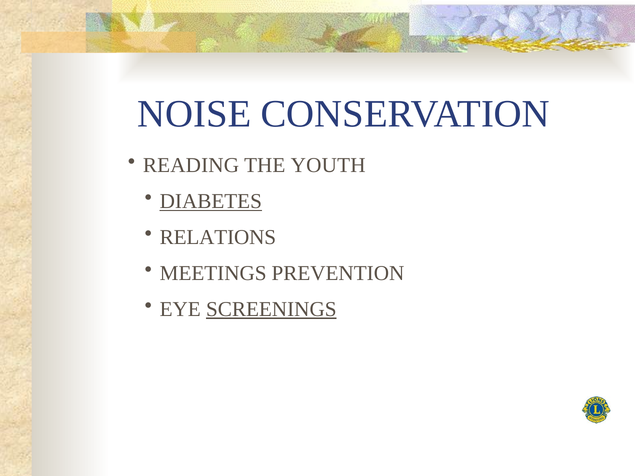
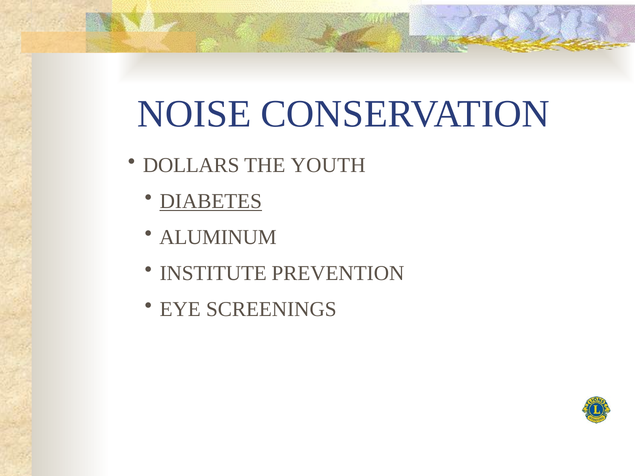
READING: READING -> DOLLARS (191, 165)
RELATIONS: RELATIONS -> ALUMINUM (218, 237)
MEETINGS: MEETINGS -> INSTITUTE (213, 273)
SCREENINGS underline: present -> none (271, 309)
